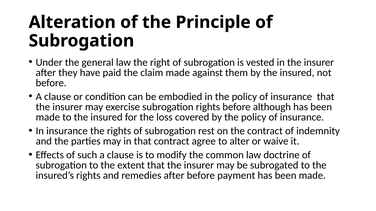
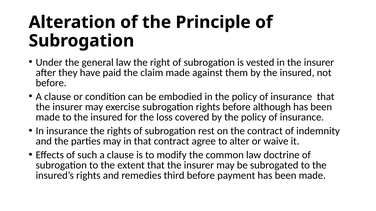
remedies after: after -> third (174, 176)
